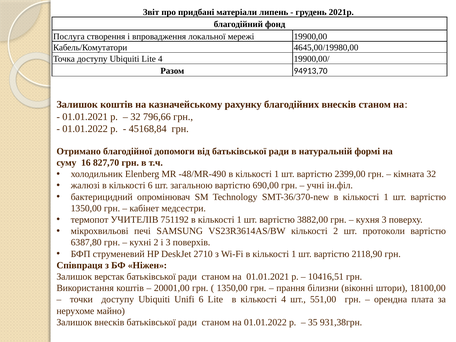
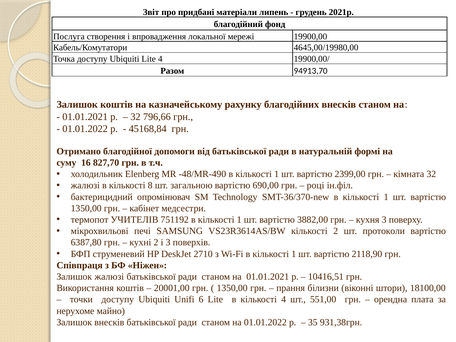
кількості 6: 6 -> 8 (150, 185)
учні: учні -> році (316, 185)
Залишок верстак: верстак -> жалюзі (109, 277)
